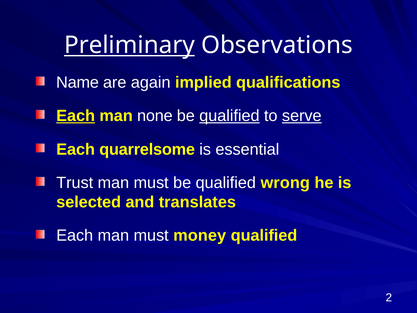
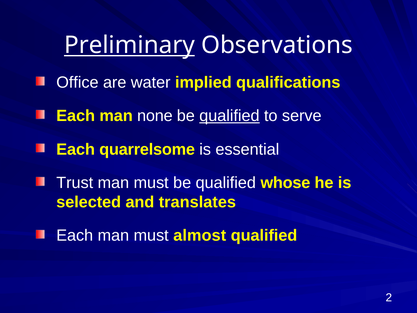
Name: Name -> Office (77, 82)
again: again -> water (151, 82)
Each underline: present -> none (76, 116)
serve underline: present -> none (302, 116)
wrong: wrong -> whose (285, 183)
money: money -> almost (200, 235)
